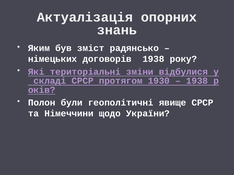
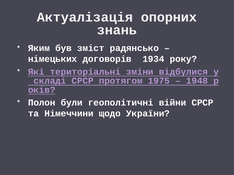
договорів 1938: 1938 -> 1934 (153, 59)
1930: 1930 -> 1975 (159, 81)
1938: 1938 -> 1948 (197, 81)
явище: явище -> війни (173, 103)
